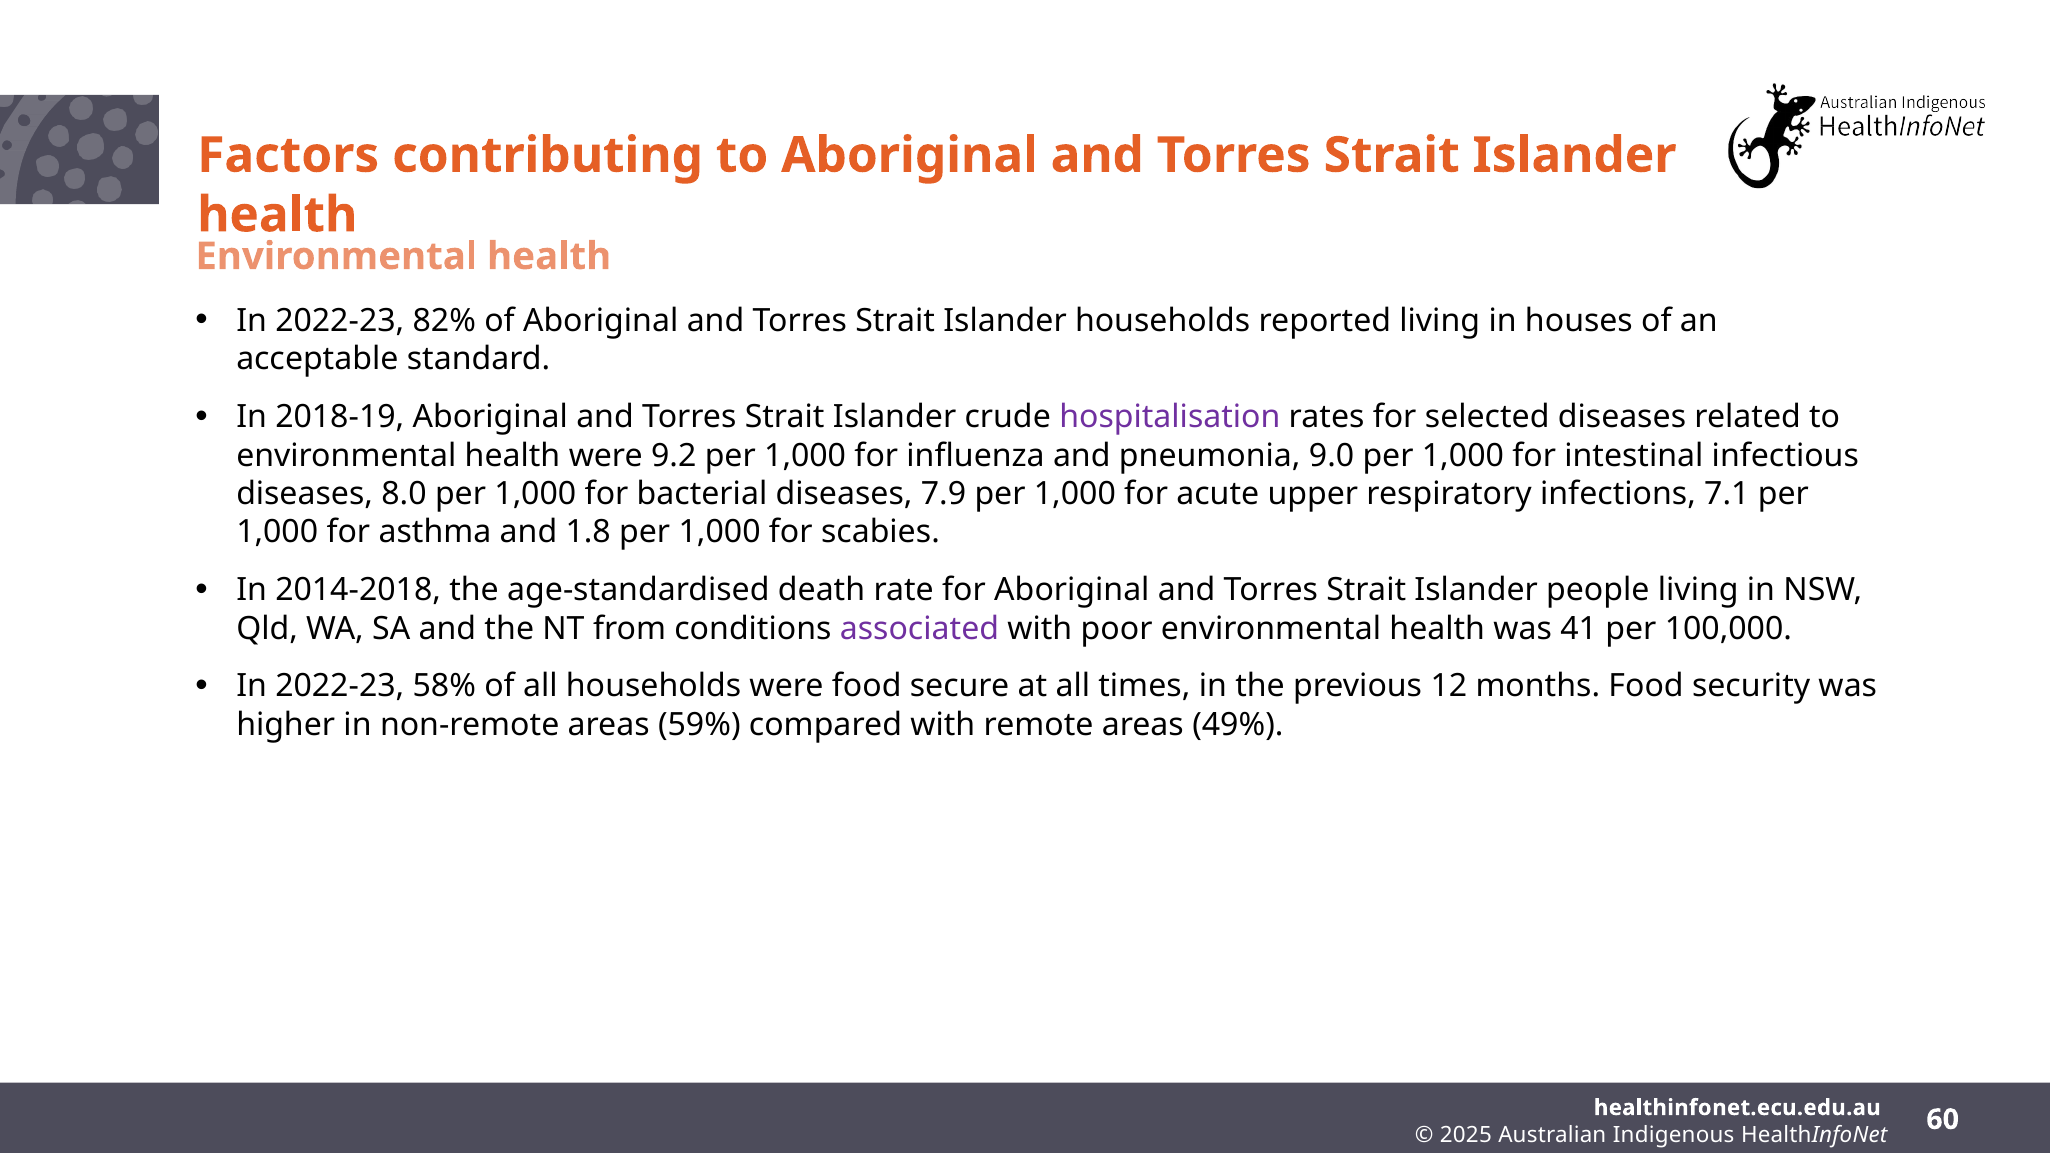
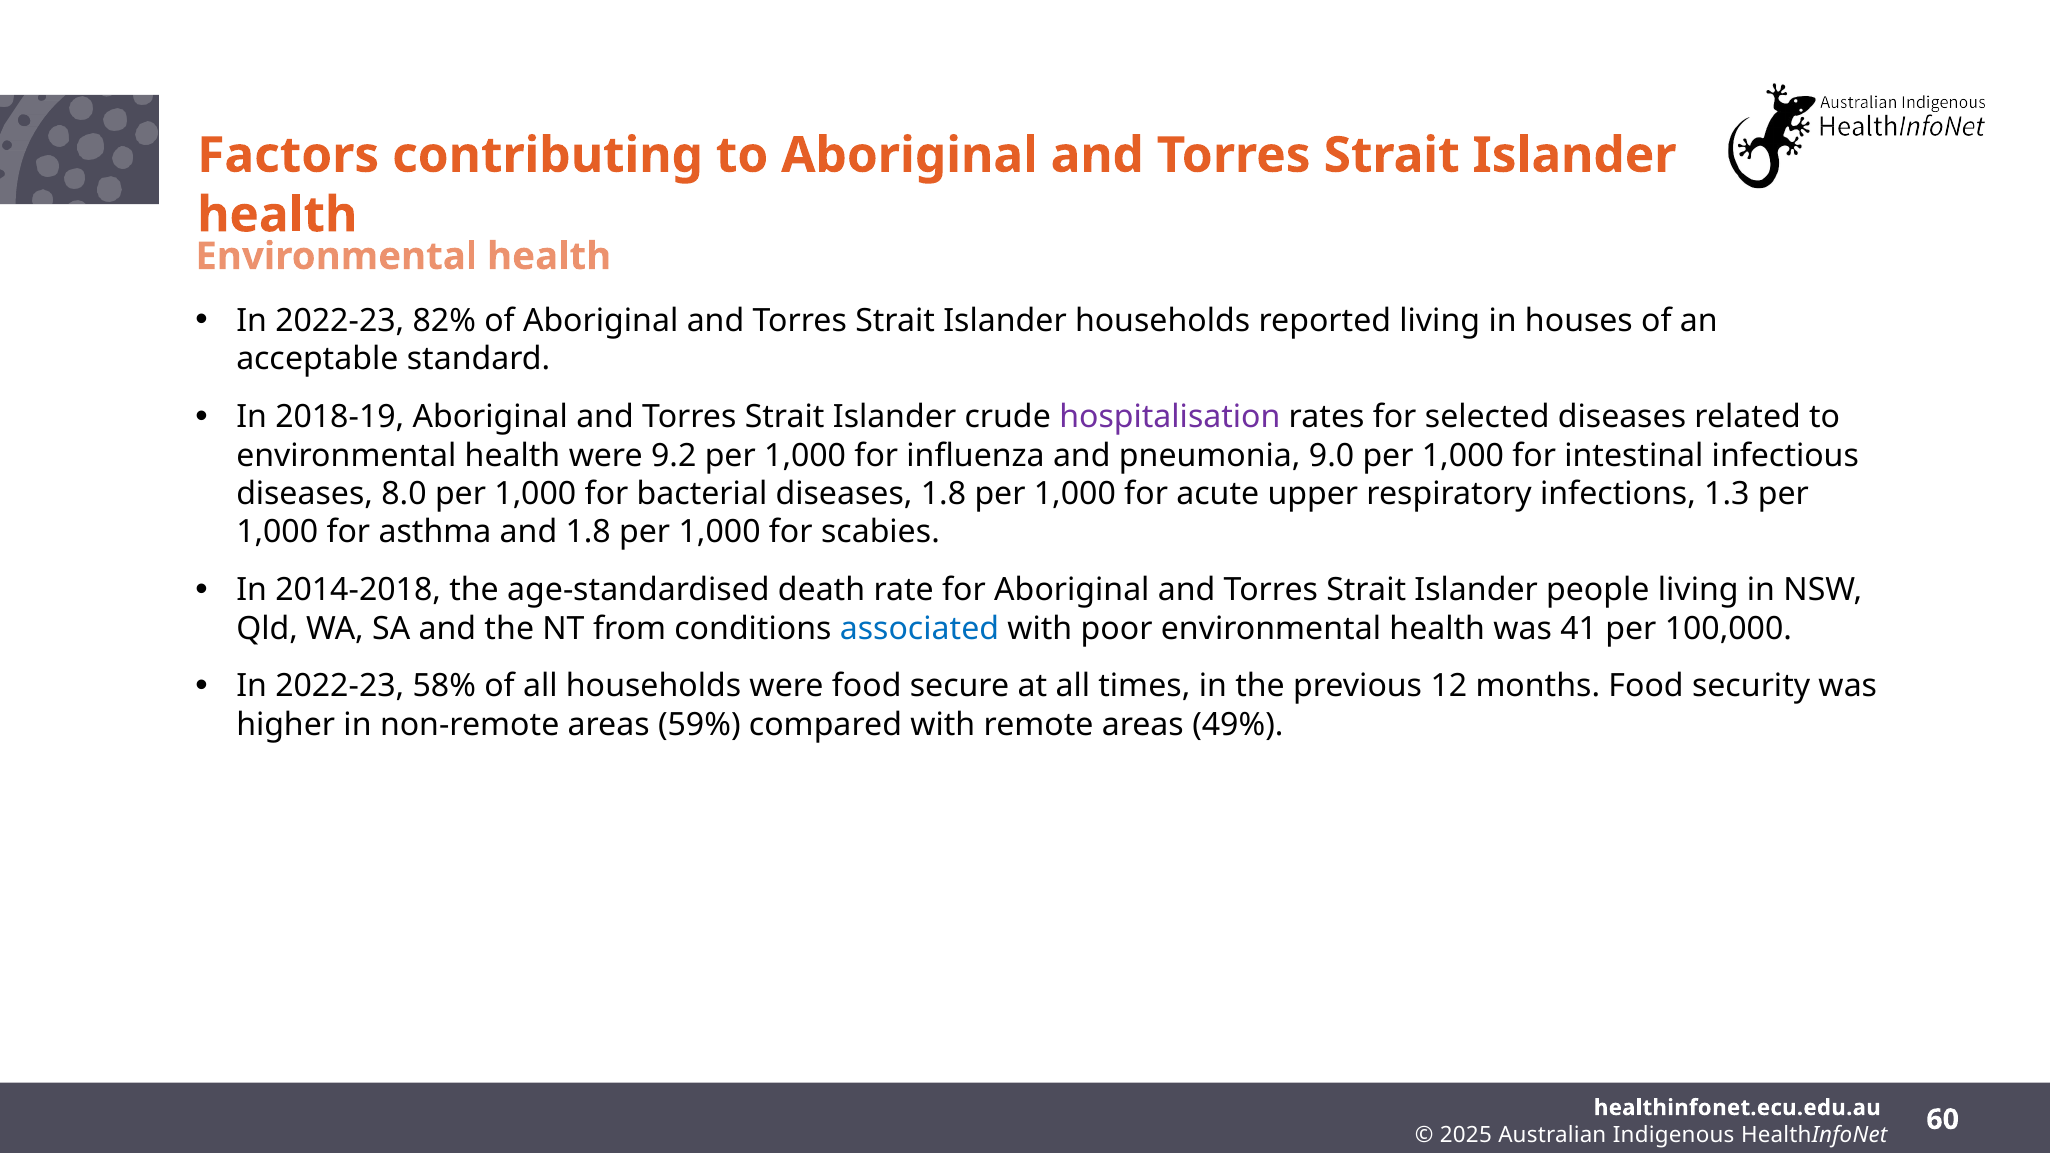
diseases 7.9: 7.9 -> 1.8 (943, 494)
7.1: 7.1 -> 1.3 (1727, 494)
associated colour: purple -> blue (919, 629)
